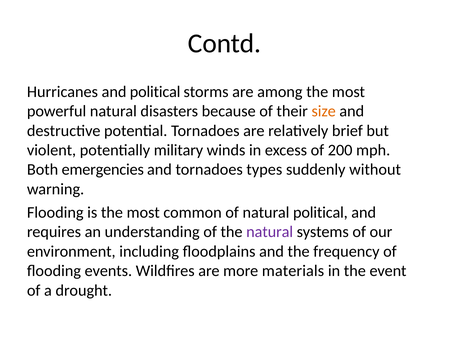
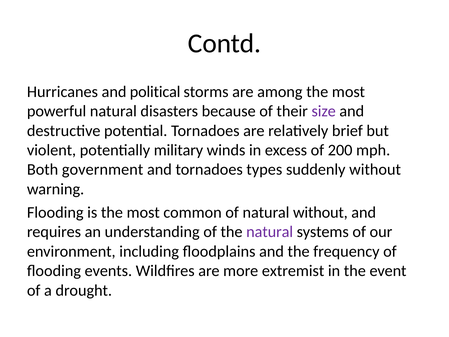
size colour: orange -> purple (324, 111)
emergencies: emergencies -> government (103, 169)
natural political: political -> without (320, 212)
materials: materials -> extremist (293, 271)
